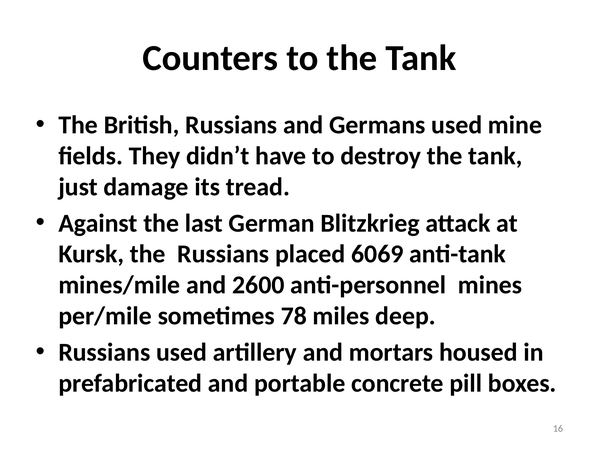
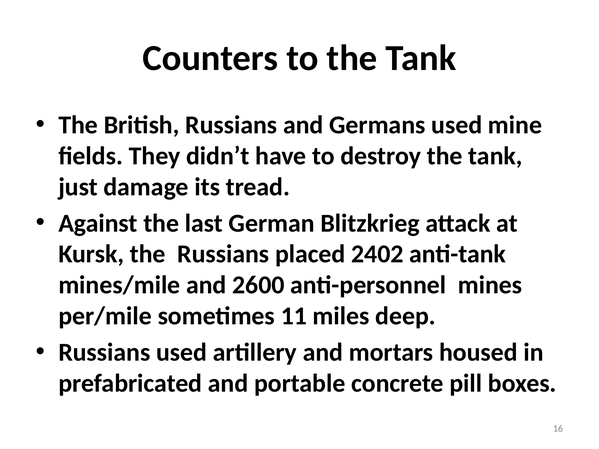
6069: 6069 -> 2402 (377, 254)
78: 78 -> 11 (294, 316)
